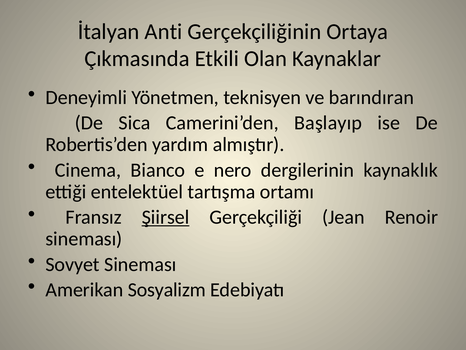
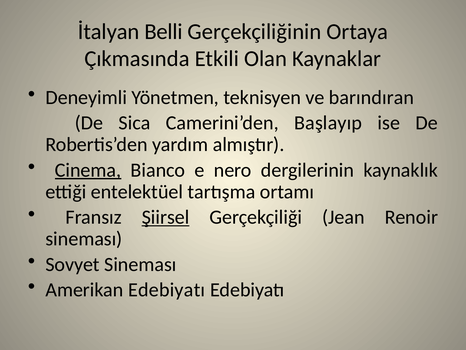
Anti: Anti -> Belli (164, 31)
Cinema underline: none -> present (88, 170)
Amerikan Sosyalizm: Sosyalizm -> Edebiyatı (167, 289)
